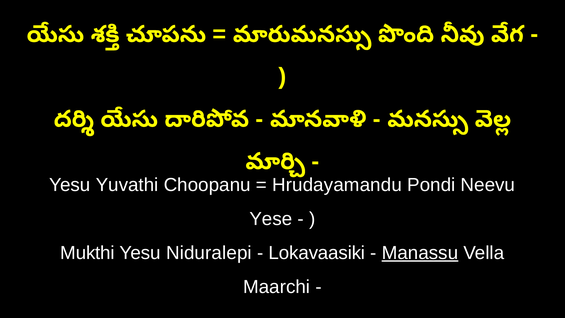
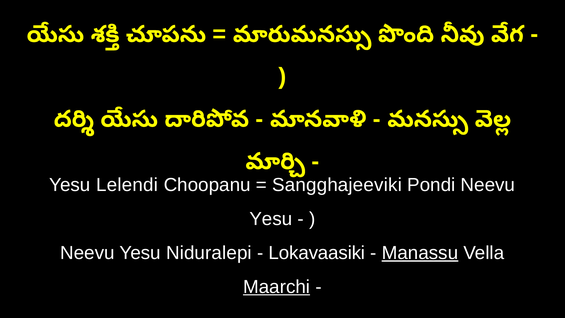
Yuvathi: Yuvathi -> Lelendi (127, 185)
Hrudayamandu: Hrudayamandu -> Sangghajeeviki (337, 185)
Yese: Yese -> Yesu (271, 219)
Mukthi: Mukthi -> Neevu (87, 253)
Maarchi underline: none -> present (277, 287)
